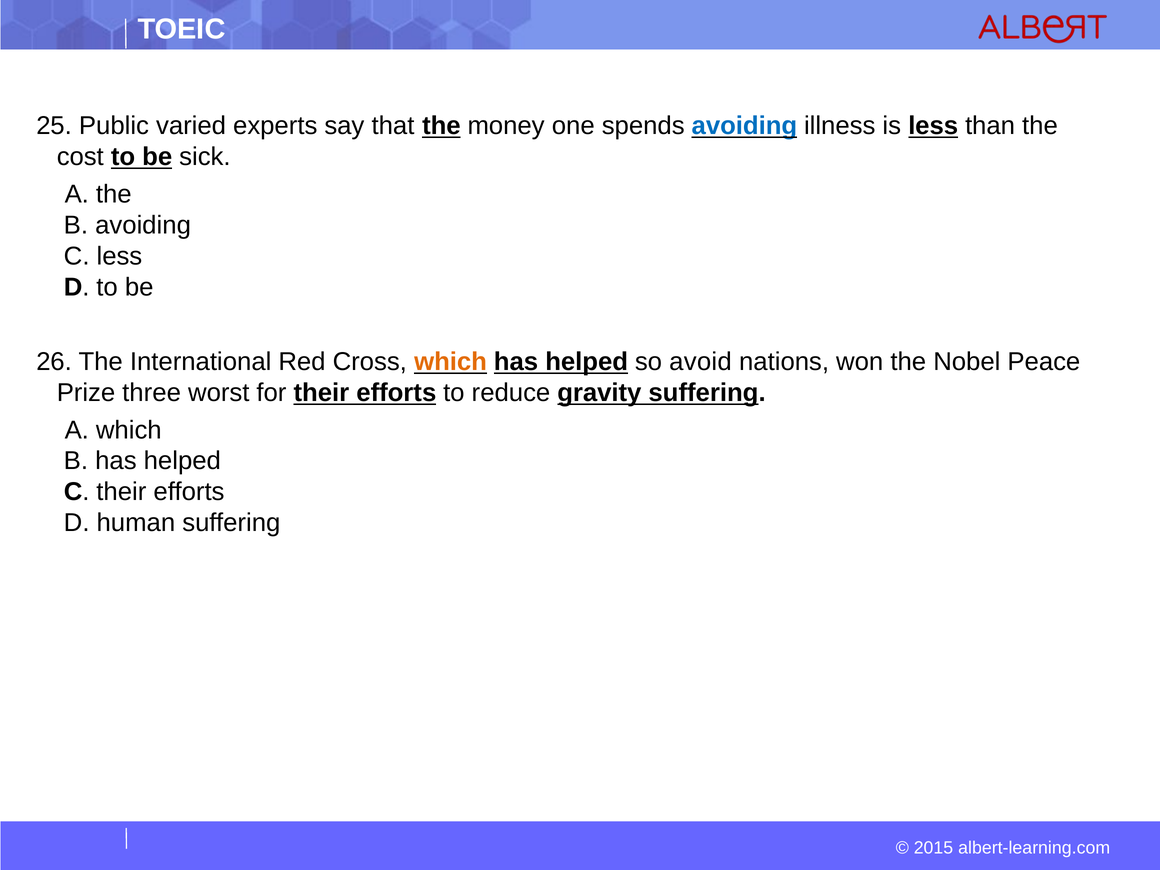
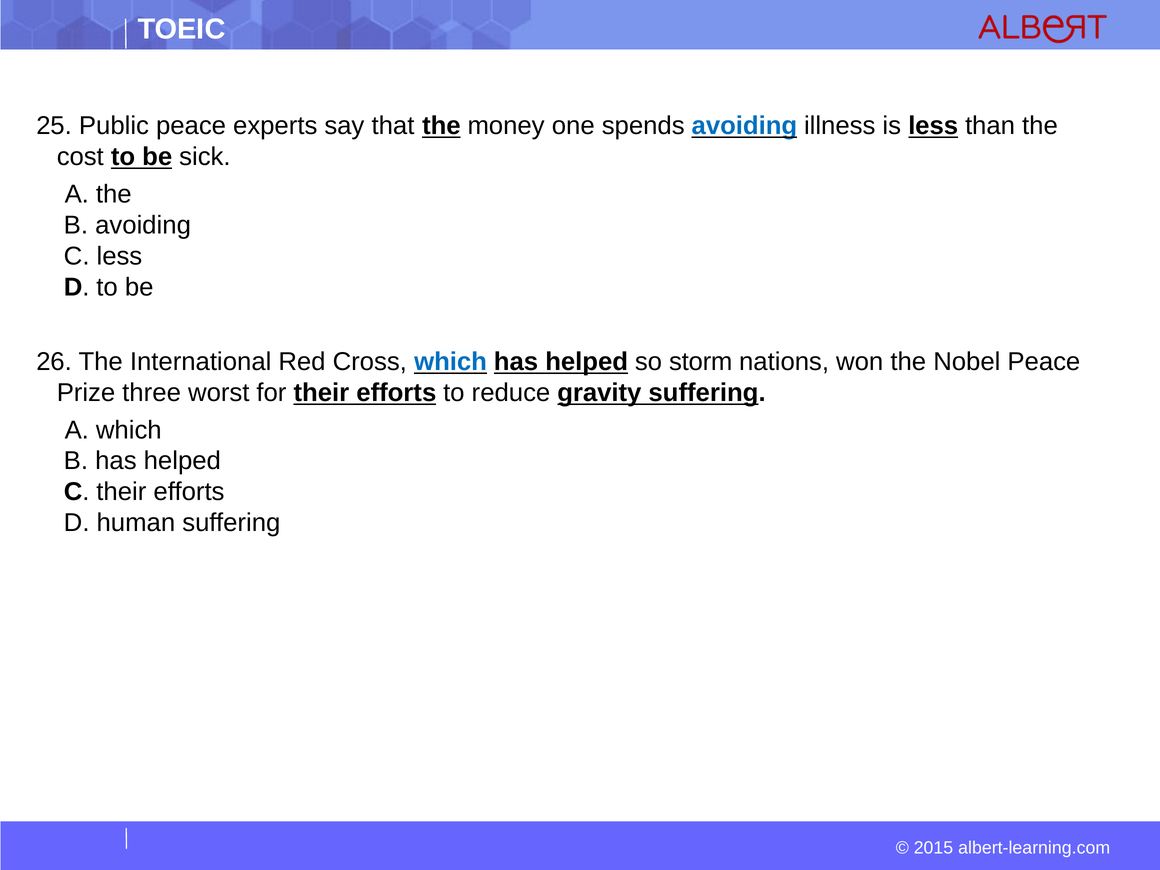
Public varied: varied -> peace (191, 126)
which colour: orange -> blue (451, 362)
avoid: avoid -> storm (701, 362)
